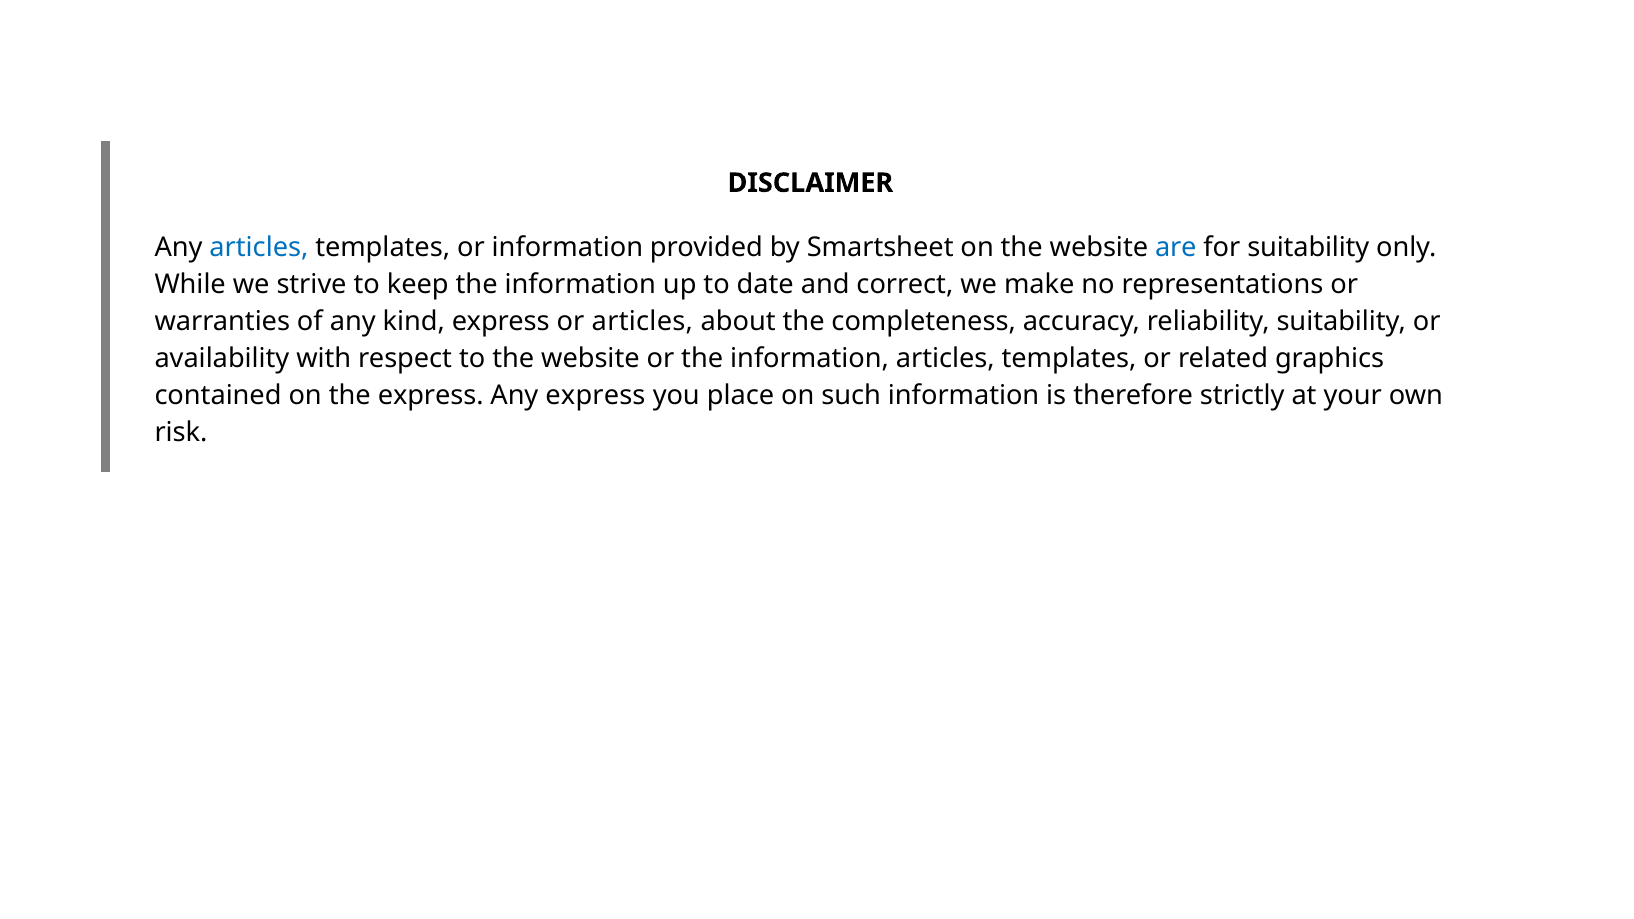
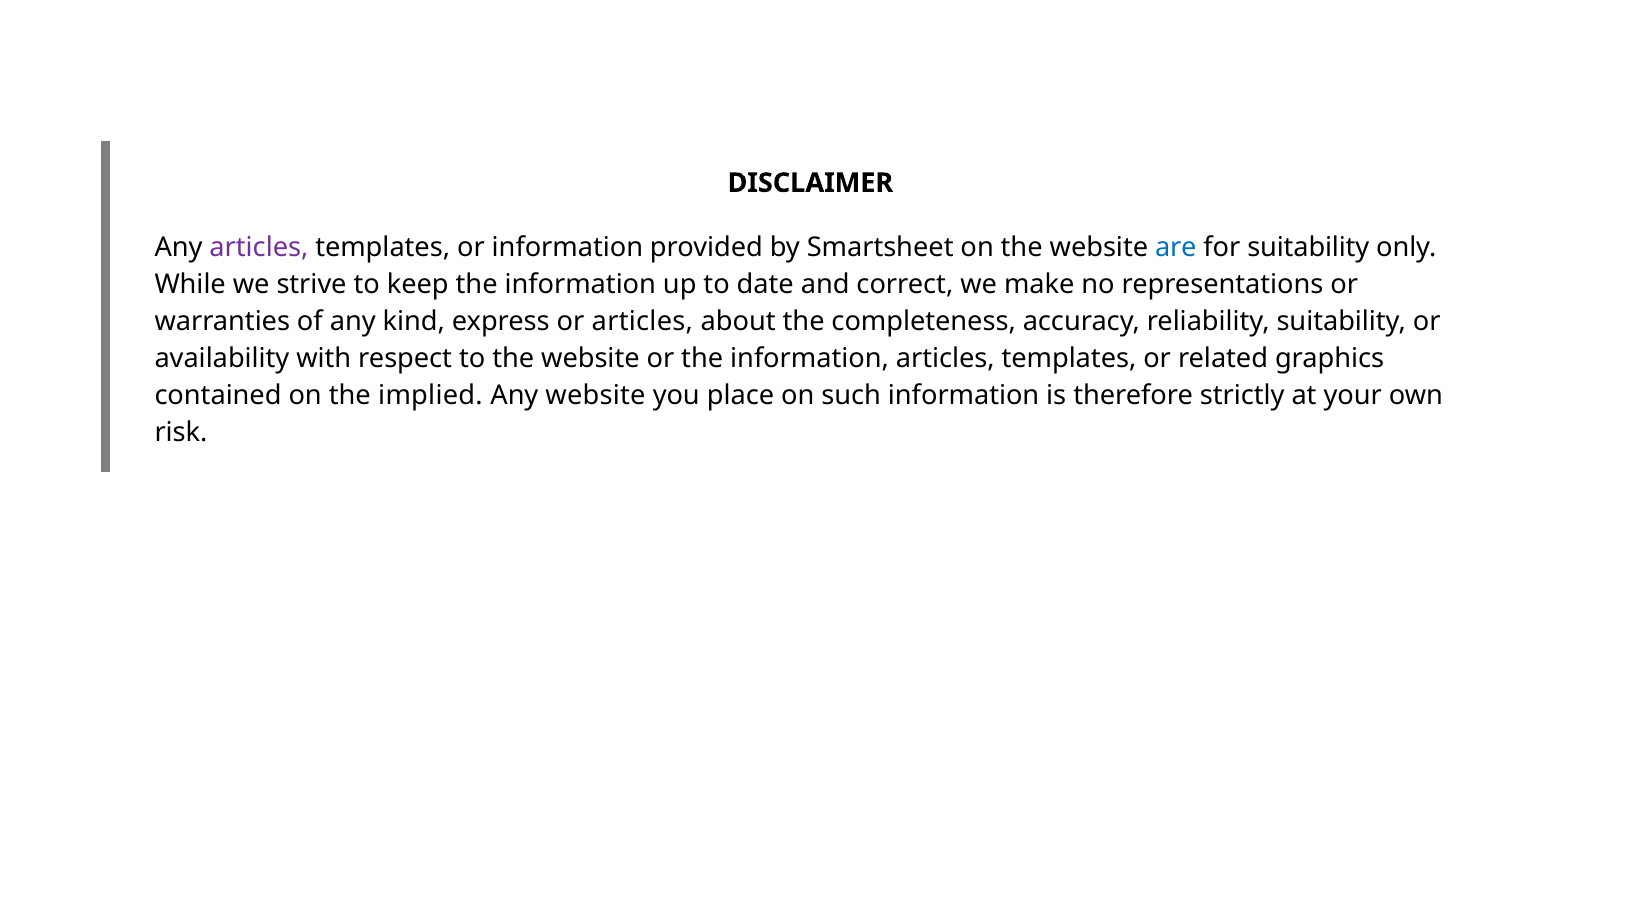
articles colour: blue -> purple (259, 248)
the express: express -> implied (430, 396)
Any express: express -> website (595, 396)
